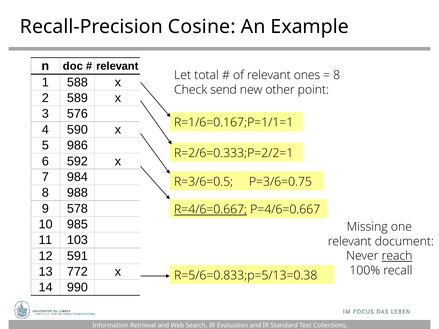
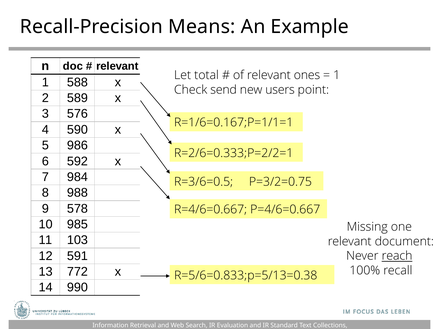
Cosine: Cosine -> Means (202, 27)
8: 8 -> 1 (337, 75)
other: other -> users (280, 90)
P=3/6=0.75: P=3/6=0.75 -> P=3/2=0.75 (280, 182)
R=4/6=0.667 underline: present -> none (211, 210)
